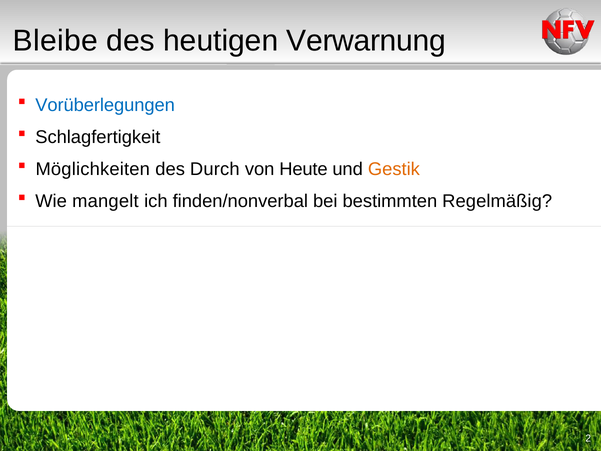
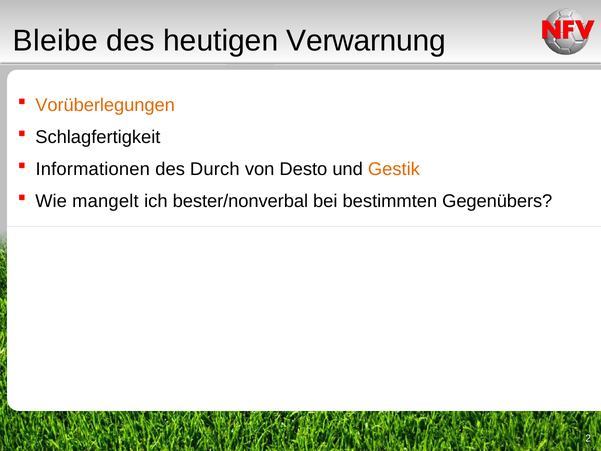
Vorüberlegungen colour: blue -> orange (105, 105)
Möglichkeiten: Möglichkeiten -> Informationen (93, 169)
Heute: Heute -> Desto (303, 169)
finden/nonverbal: finden/nonverbal -> bester/nonverbal (240, 201)
Regelmäßig: Regelmäßig -> Gegenübers (497, 201)
